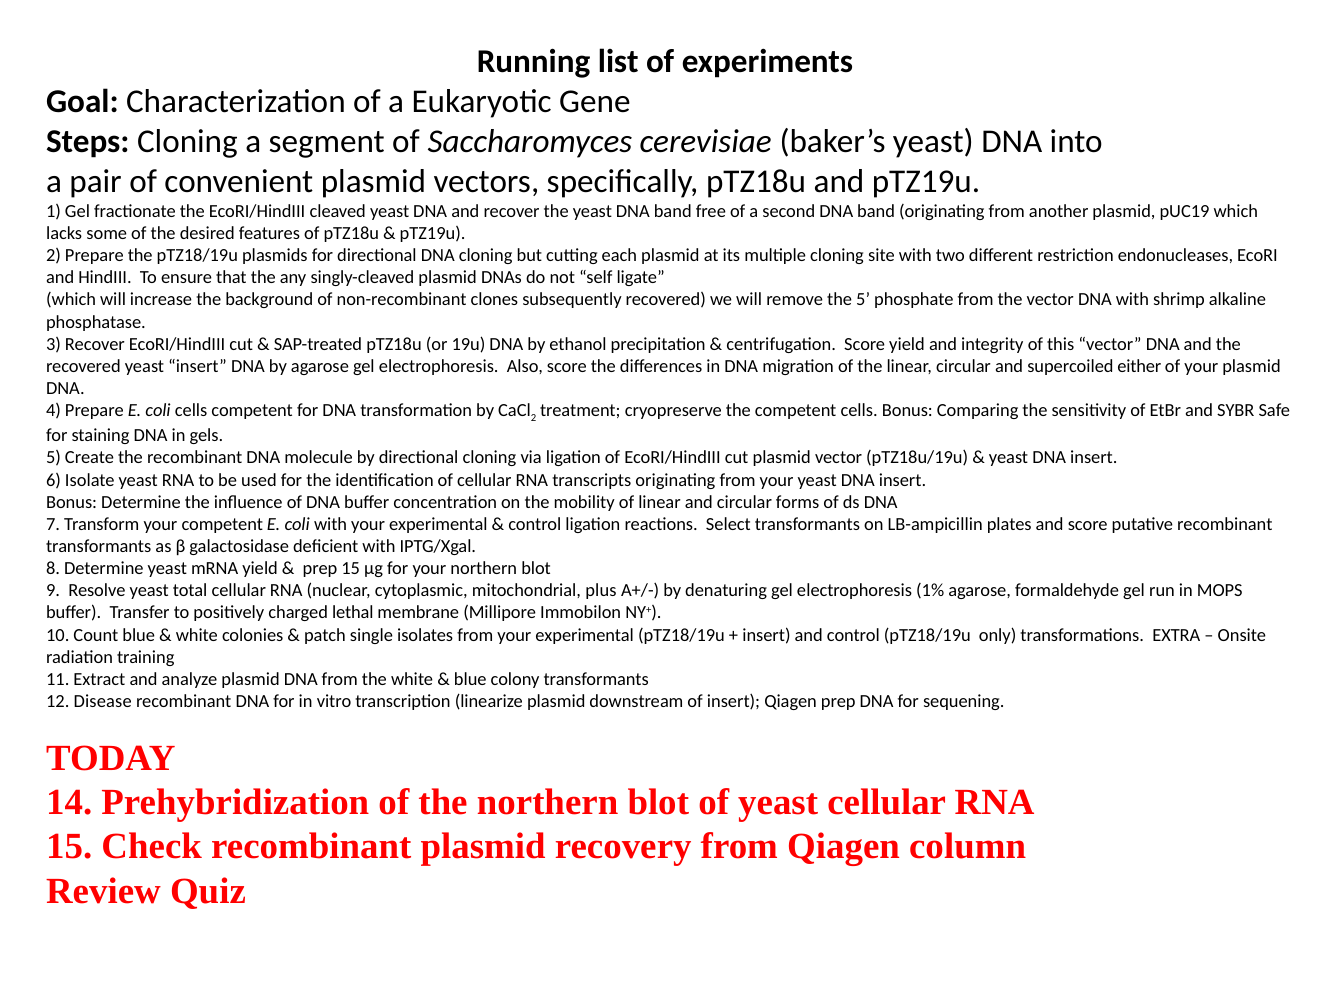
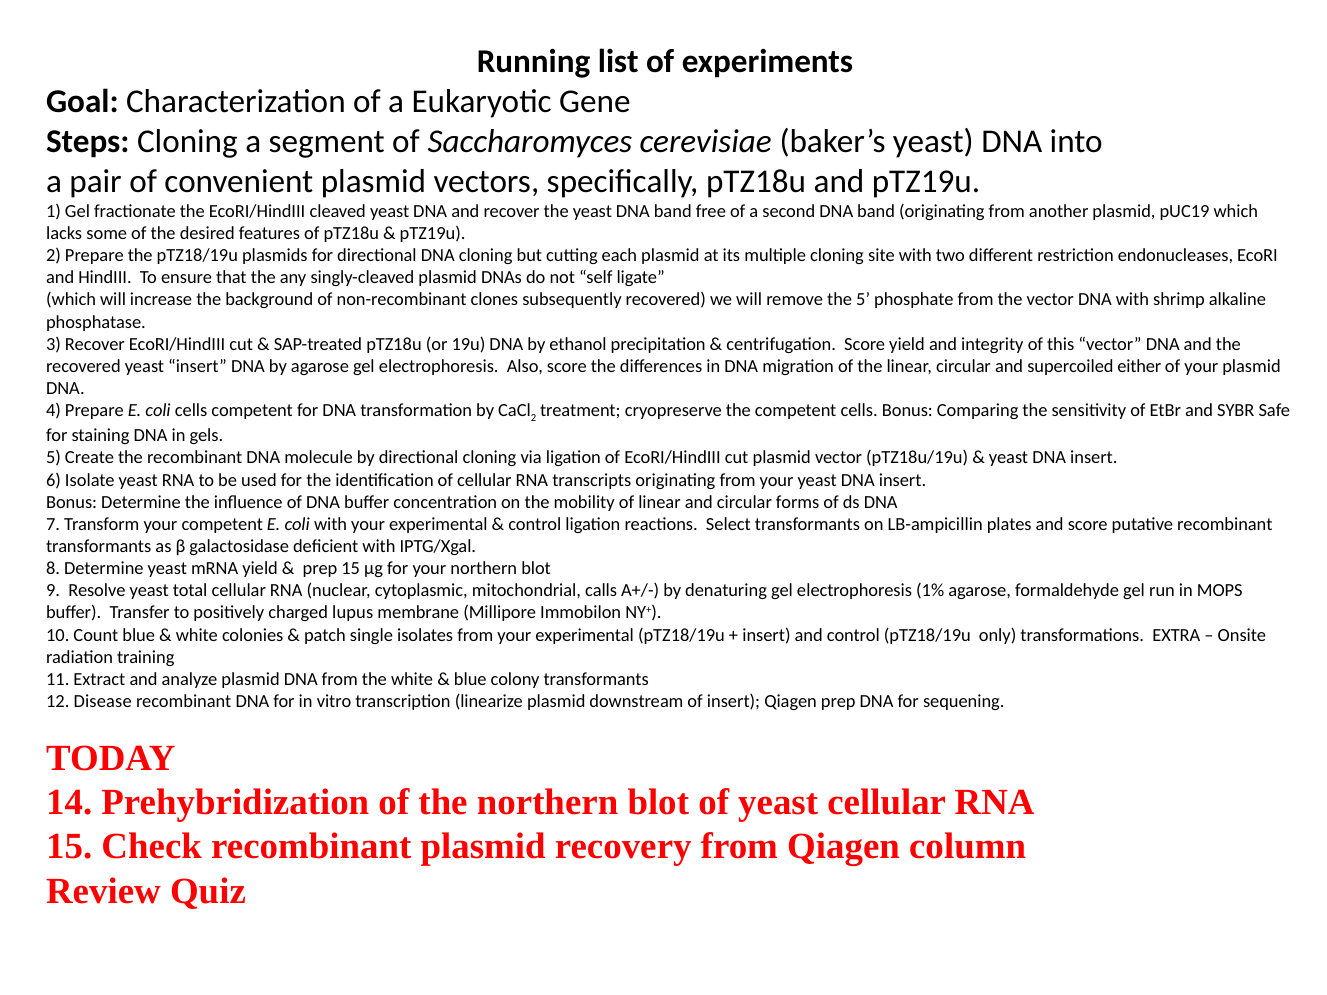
plus: plus -> calls (601, 591)
lethal: lethal -> lupus (353, 613)
